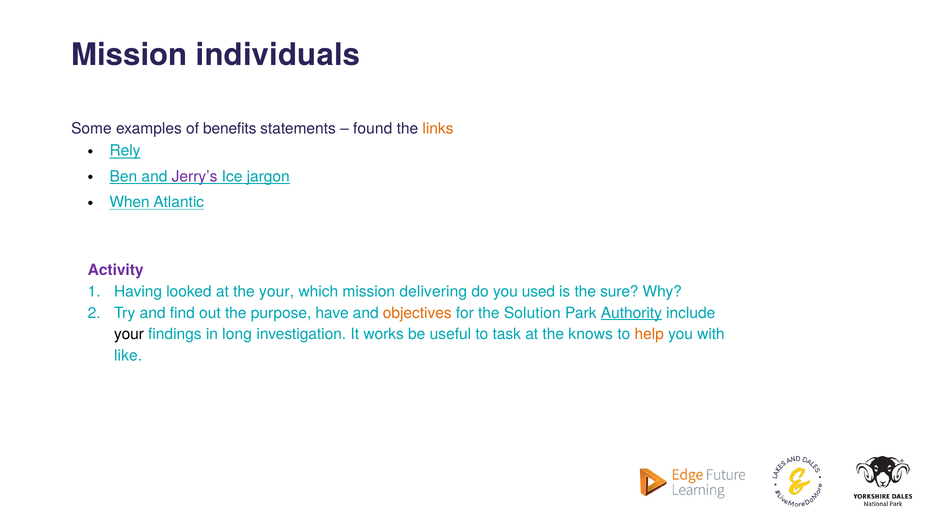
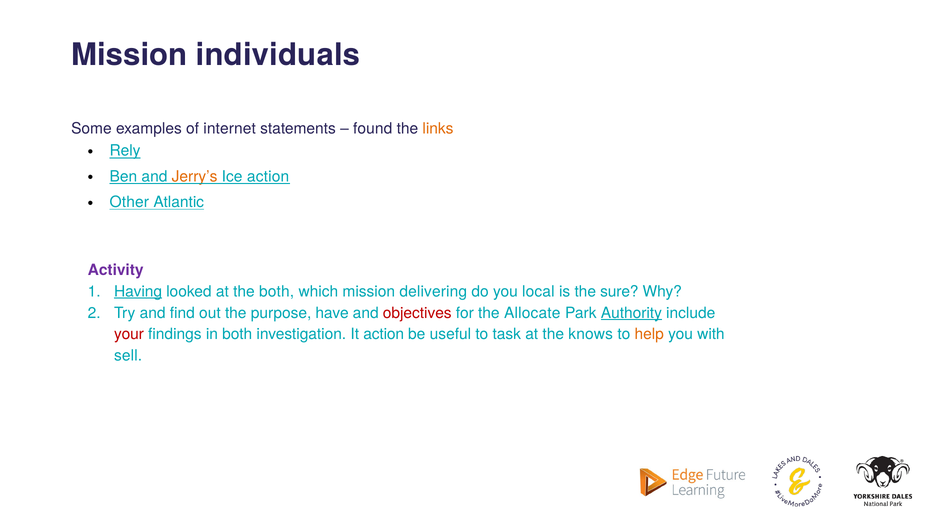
benefits: benefits -> internet (230, 129)
Jerry’s colour: purple -> orange (195, 177)
Ice jargon: jargon -> action (268, 177)
When: When -> Other (129, 202)
Having underline: none -> present (138, 292)
the your: your -> both (277, 292)
used: used -> local (538, 292)
objectives colour: orange -> red (417, 313)
Solution: Solution -> Allocate (532, 313)
your colour: black -> red (129, 335)
in long: long -> both (237, 335)
It works: works -> action (384, 335)
like: like -> sell (128, 356)
